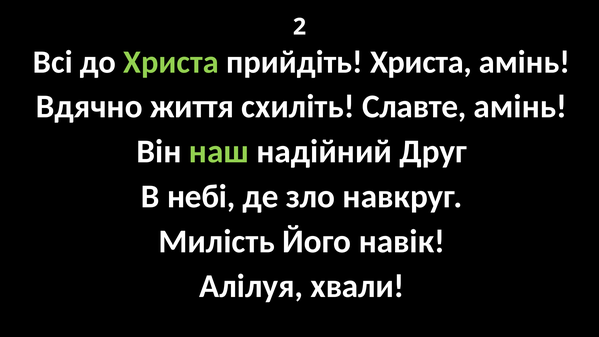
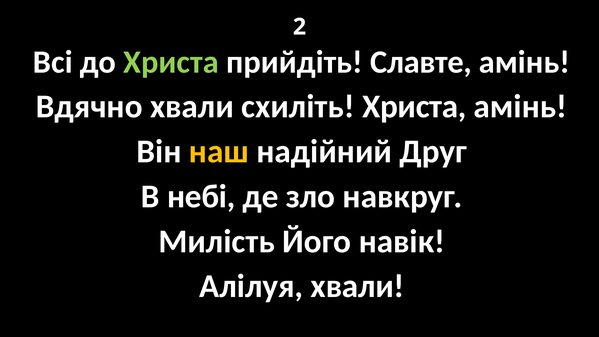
прийдіть Христа: Христа -> Славте (421, 62)
Вдячно життя: життя -> хвали (192, 107)
схиліть Славте: Славте -> Христа (414, 107)
наш colour: light green -> yellow (219, 152)
